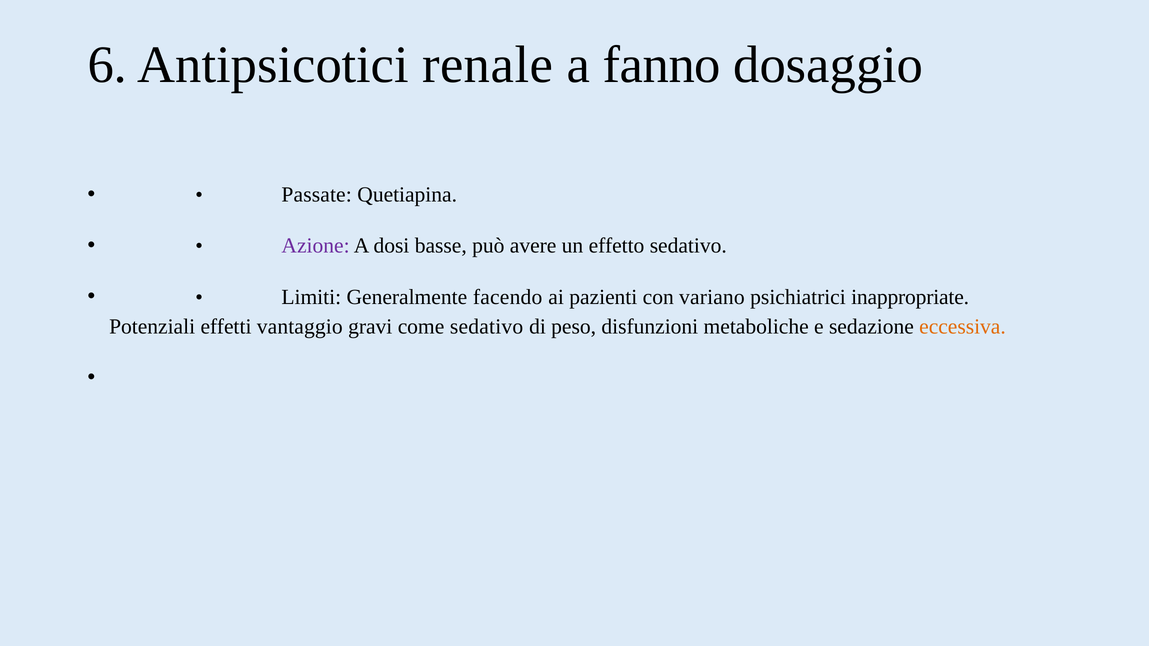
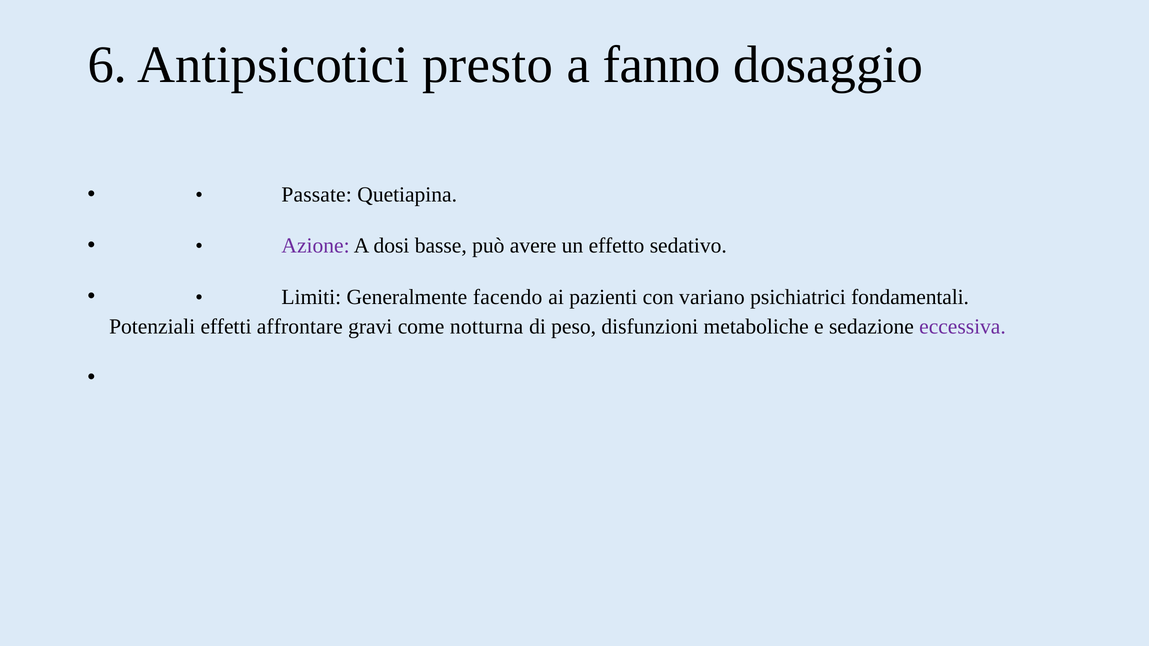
renale: renale -> presto (488, 65)
inappropriate: inappropriate -> fondamentali (910, 297)
vantaggio: vantaggio -> affrontare (300, 327)
come sedativo: sedativo -> notturna (487, 327)
eccessiva colour: orange -> purple (963, 327)
